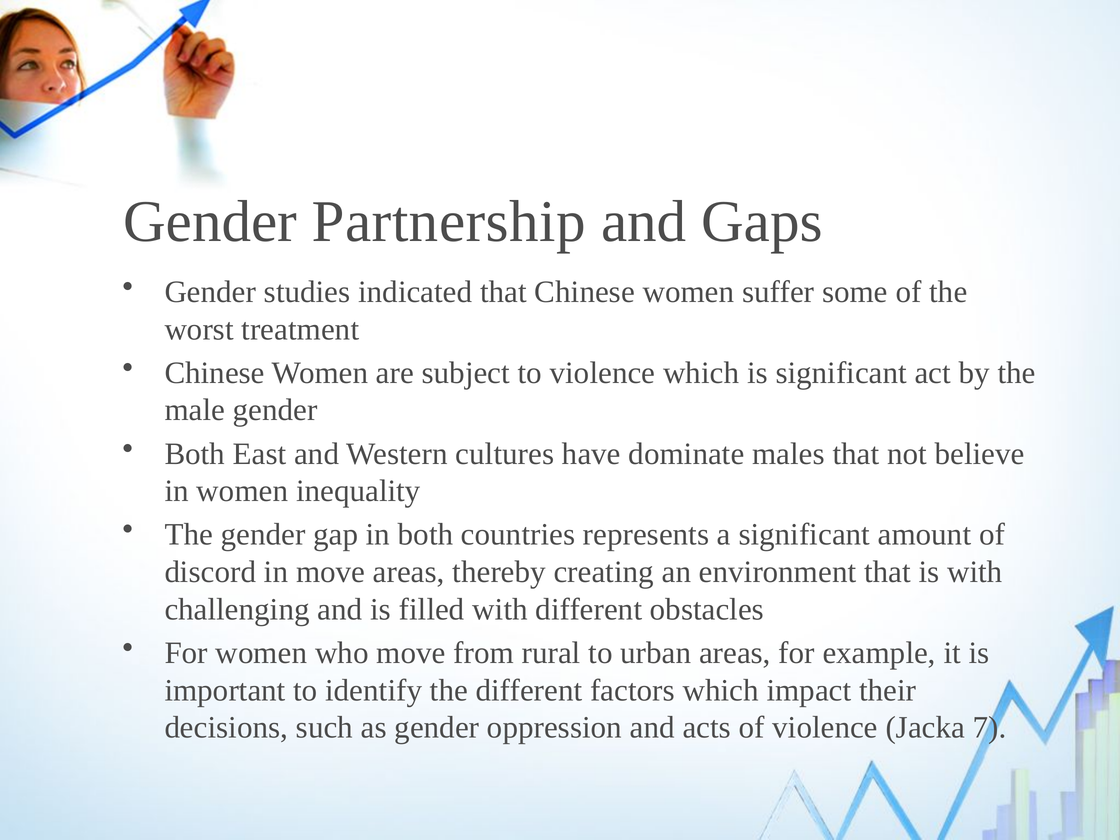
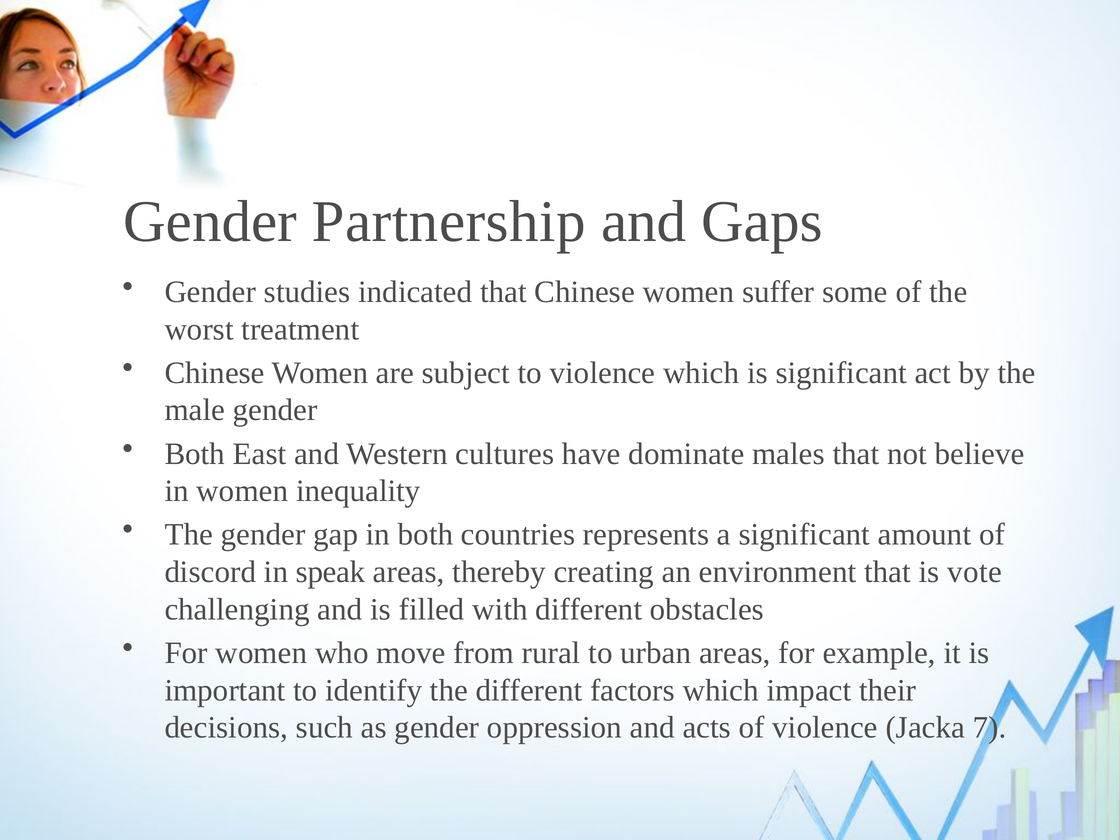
in move: move -> speak (331, 572)
is with: with -> vote (975, 572)
